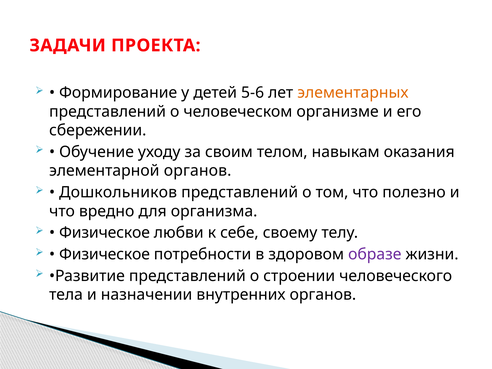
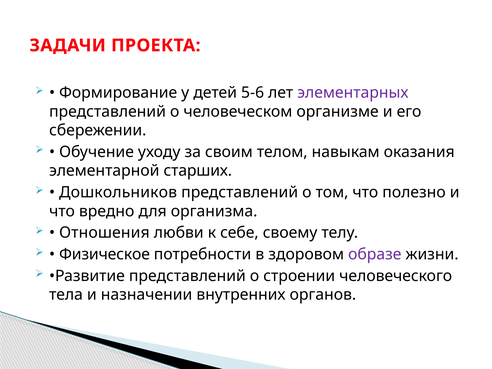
элементарных colour: orange -> purple (353, 93)
элементарной органов: органов -> старших (198, 171)
Физическое: Физическое -> Отношения (104, 233)
